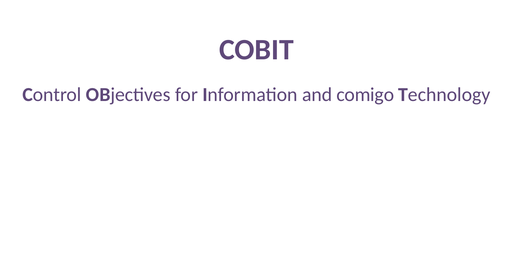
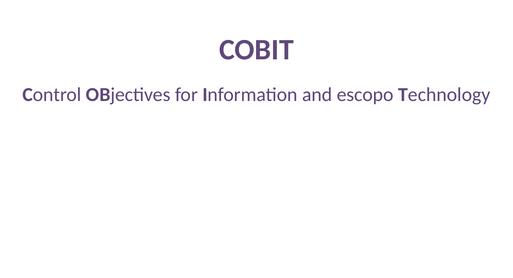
comigo: comigo -> escopo (365, 95)
